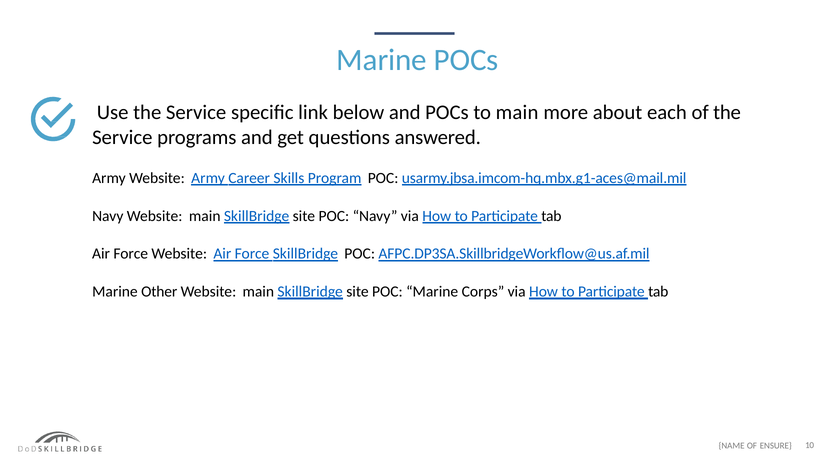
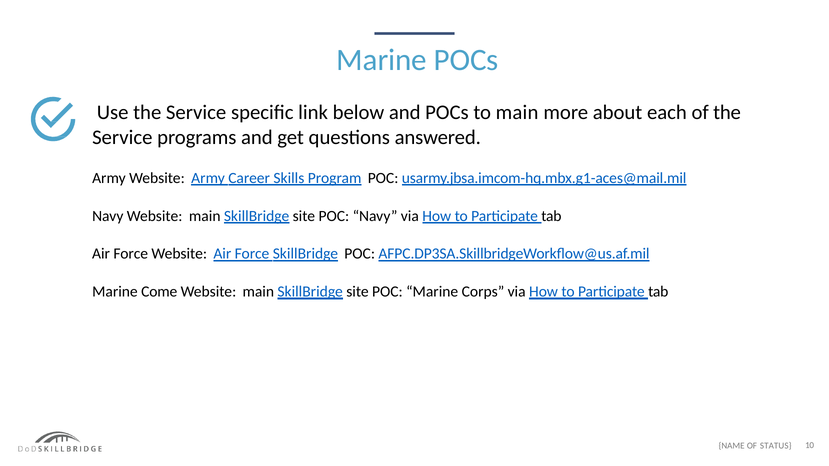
Other: Other -> Come (159, 292)
ENSURE: ENSURE -> STATUS (776, 446)
